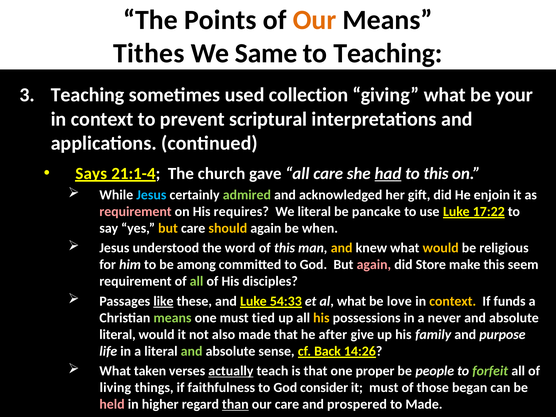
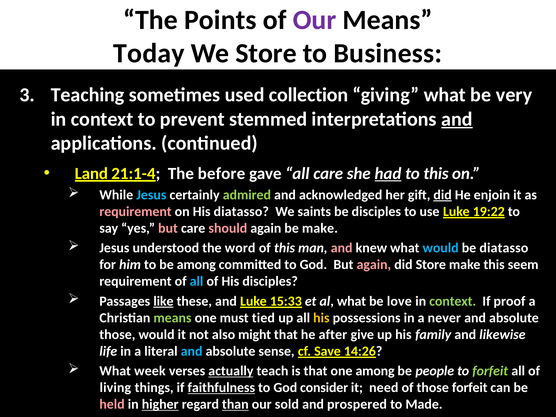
Our colour: orange -> purple (315, 20)
Tithes: Tithes -> Today (149, 53)
We Same: Same -> Store (266, 53)
to Teaching: Teaching -> Business (388, 53)
your: your -> very (514, 95)
scriptural: scriptural -> stemmed (268, 119)
and underline: none -> present (457, 119)
Says: Says -> Land (91, 173)
church: church -> before (221, 173)
did underline: none -> present (443, 195)
His requires: requires -> diatasso (241, 212)
We literal: literal -> saints (314, 212)
be pancake: pancake -> disciples (376, 212)
17:22: 17:22 -> 19:22 (489, 212)
but colour: yellow -> pink (168, 228)
should colour: yellow -> pink (228, 228)
be when: when -> make (320, 228)
and colour: yellow -> pink (342, 248)
would colour: yellow -> light blue (441, 248)
be religious: religious -> diatasso (504, 248)
all colour: light green -> light blue (197, 281)
54:33: 54:33 -> 15:33 (286, 301)
context colour: yellow -> light green (453, 301)
funds: funds -> proof (510, 301)
literal: literal -> those (117, 335)
also made: made -> might (255, 335)
purpose: purpose -> likewise (502, 335)
and colour: light green -> light blue (192, 351)
Back: Back -> Save (327, 351)
taken: taken -> week (150, 371)
one proper: proper -> among (375, 371)
faithfulness underline: none -> present (221, 388)
it must: must -> need (384, 388)
those began: began -> forfeit (470, 388)
higher underline: none -> present (160, 404)
our care: care -> sold (287, 404)
